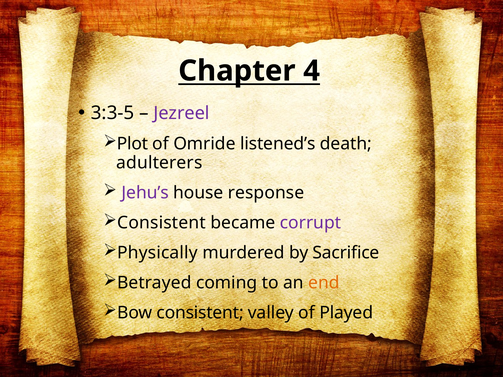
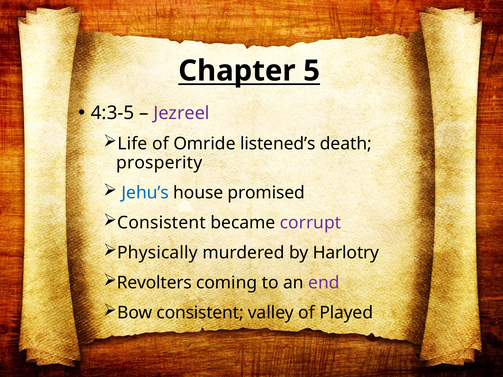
4: 4 -> 5 (312, 71)
3:3-5: 3:3-5 -> 4:3-5 (113, 113)
Plot: Plot -> Life (132, 144)
adulterers: adulterers -> prosperity (159, 163)
Jehu’s colour: purple -> blue (145, 193)
response: response -> promised (266, 193)
Sacrifice: Sacrifice -> Harlotry (346, 253)
Betrayed: Betrayed -> Revolters (154, 283)
end colour: orange -> purple (324, 283)
